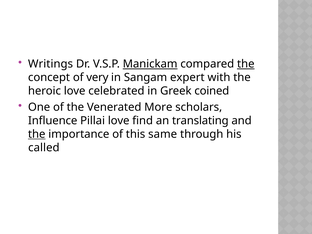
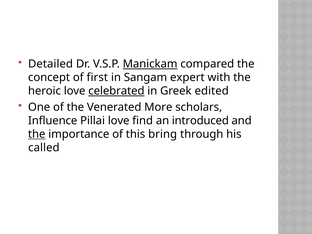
Writings: Writings -> Detailed (51, 64)
the underline: present -> none (246, 64)
very: very -> first (97, 78)
celebrated underline: none -> present (116, 91)
coined: coined -> edited (212, 91)
translating: translating -> introduced (200, 121)
same: same -> bring (163, 134)
